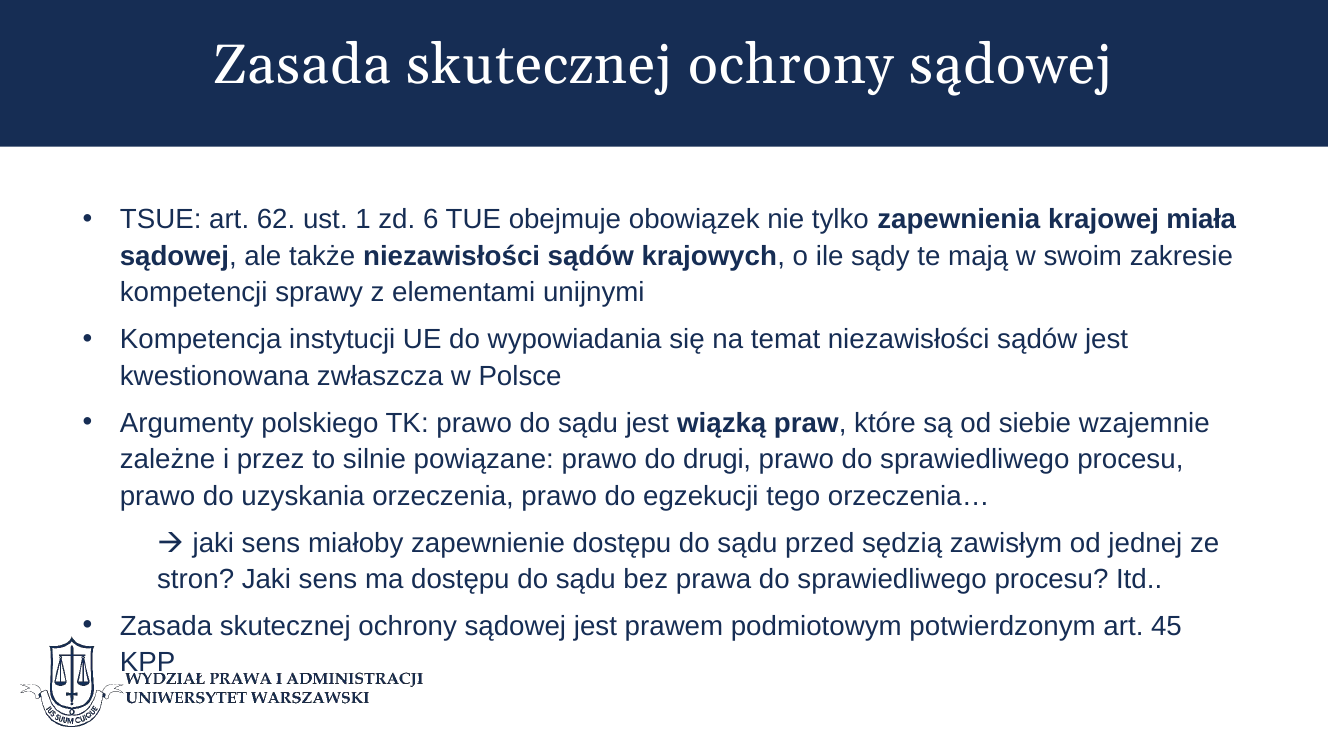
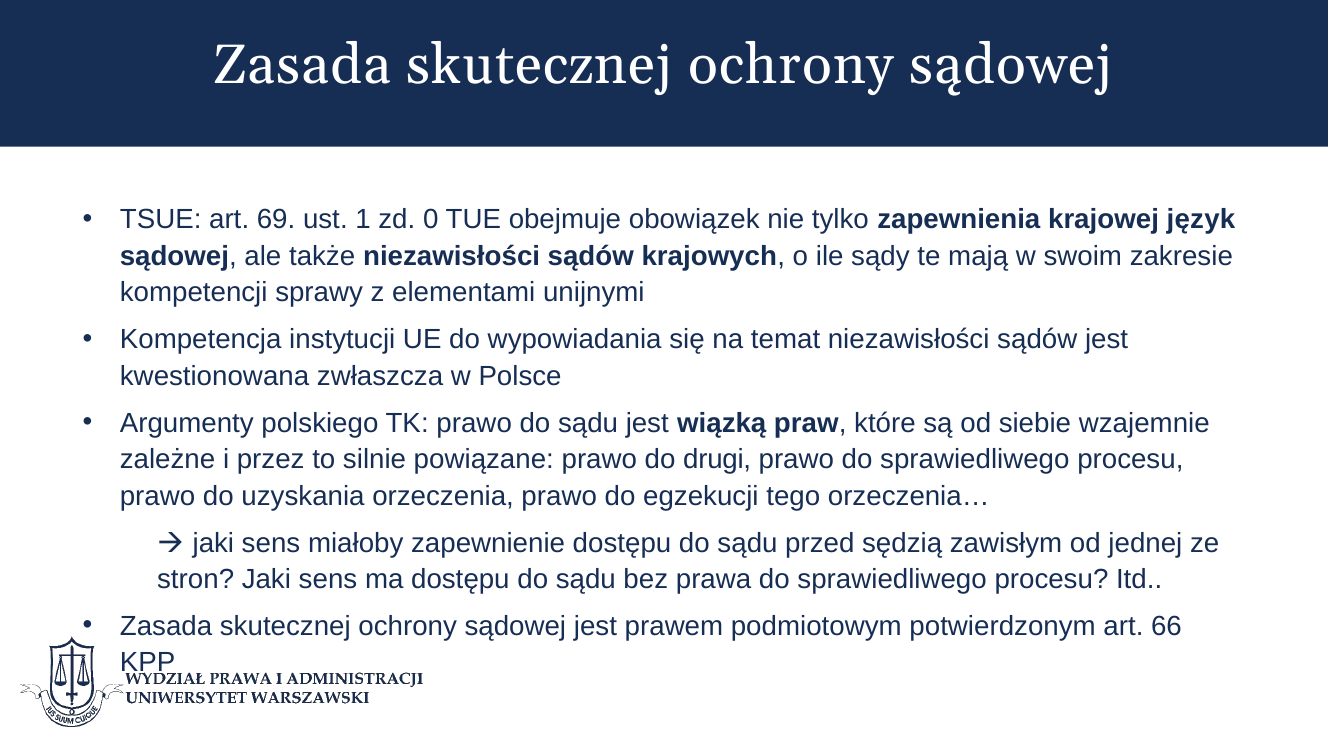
62: 62 -> 69 (276, 220)
6: 6 -> 0 (431, 220)
miała: miała -> język (1201, 220)
45: 45 -> 66 (1166, 626)
